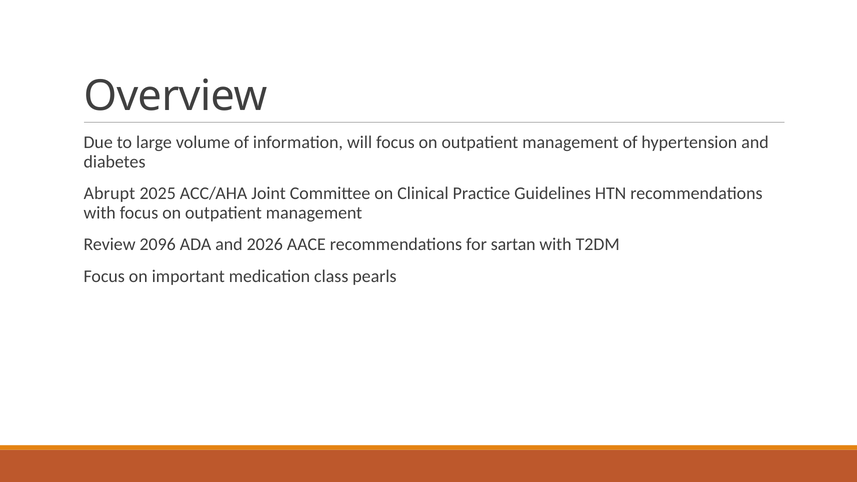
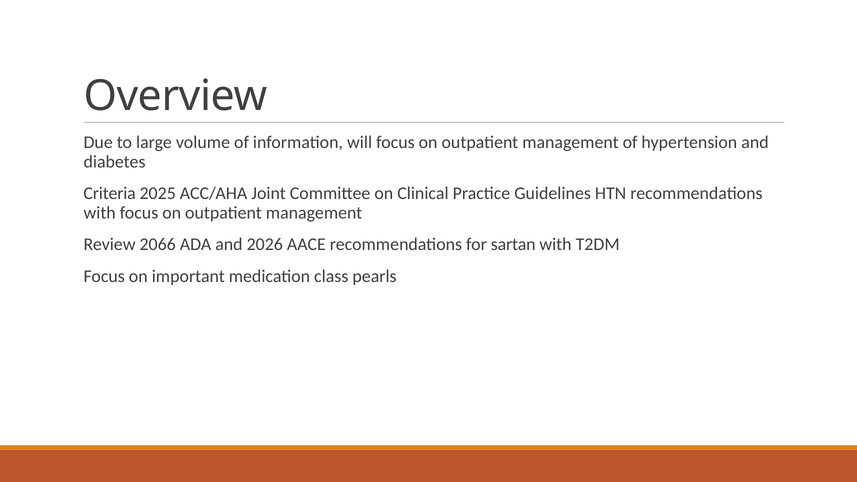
Abrupt: Abrupt -> Criteria (110, 194)
2096: 2096 -> 2066 (158, 245)
